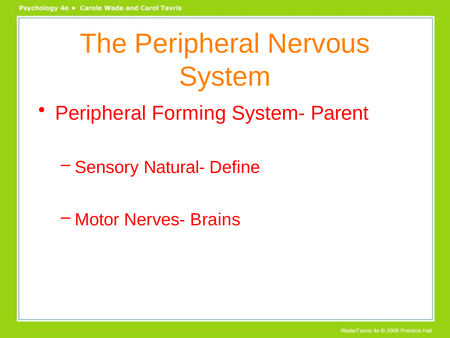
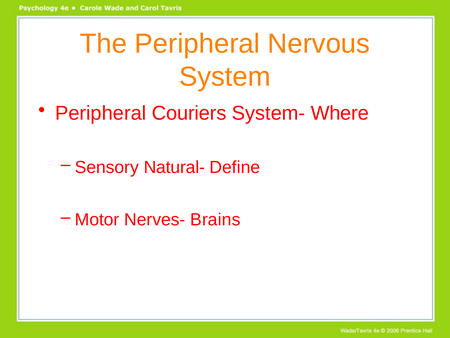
Forming: Forming -> Couriers (189, 113)
Parent: Parent -> Where (340, 113)
